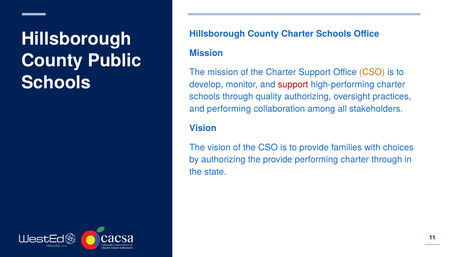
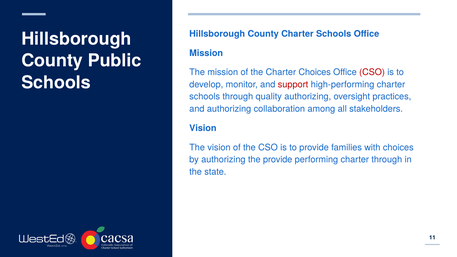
Charter Support: Support -> Choices (315, 72)
CSO colour: orange -> red (372, 72)
and performing: performing -> authorizing (229, 109)
